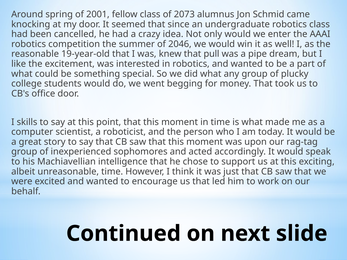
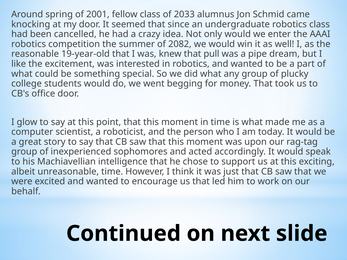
2073: 2073 -> 2033 (184, 14)
2046: 2046 -> 2082 (180, 44)
skills: skills -> glow (27, 122)
